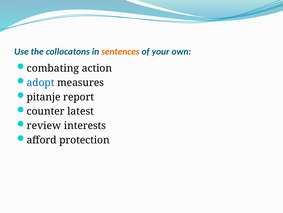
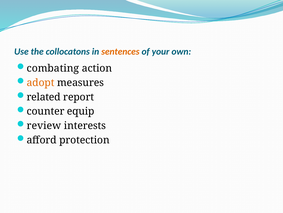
adopt colour: blue -> orange (41, 82)
pitanje: pitanje -> related (44, 97)
latest: latest -> equip (81, 111)
